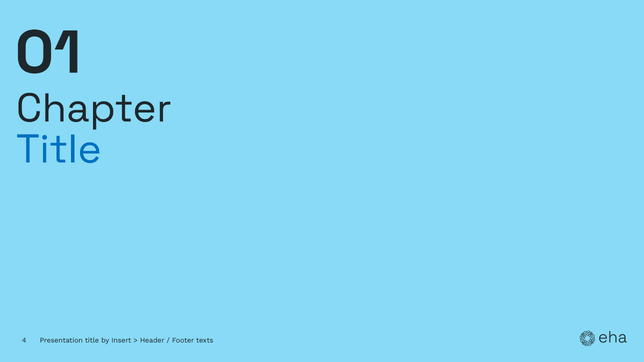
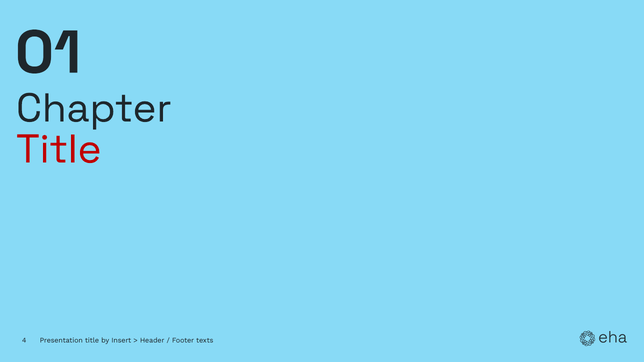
Title colour: blue -> red (59, 149)
